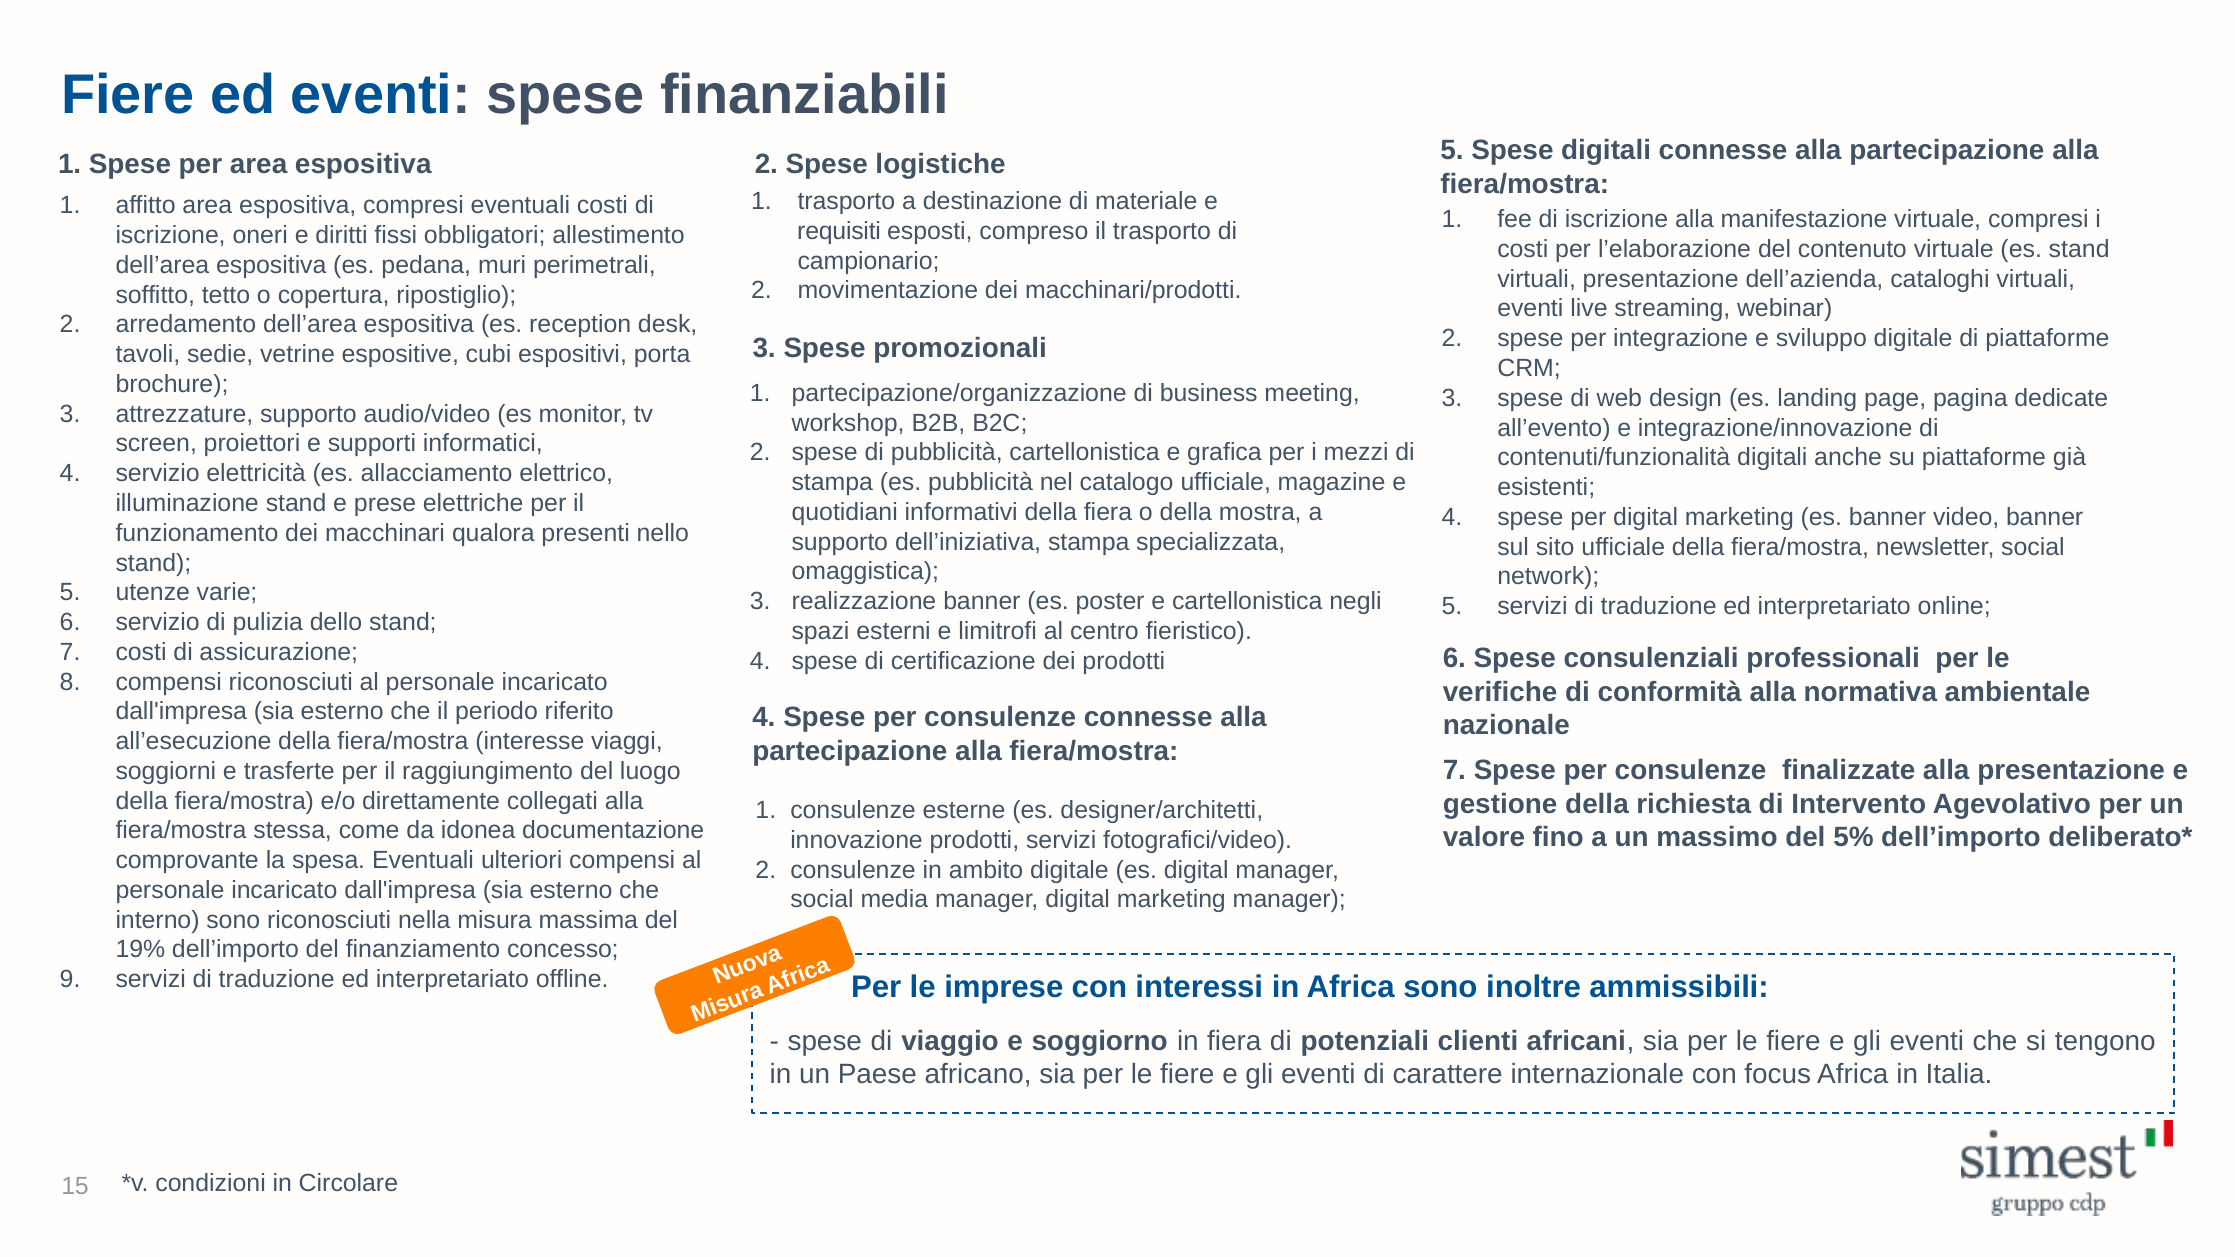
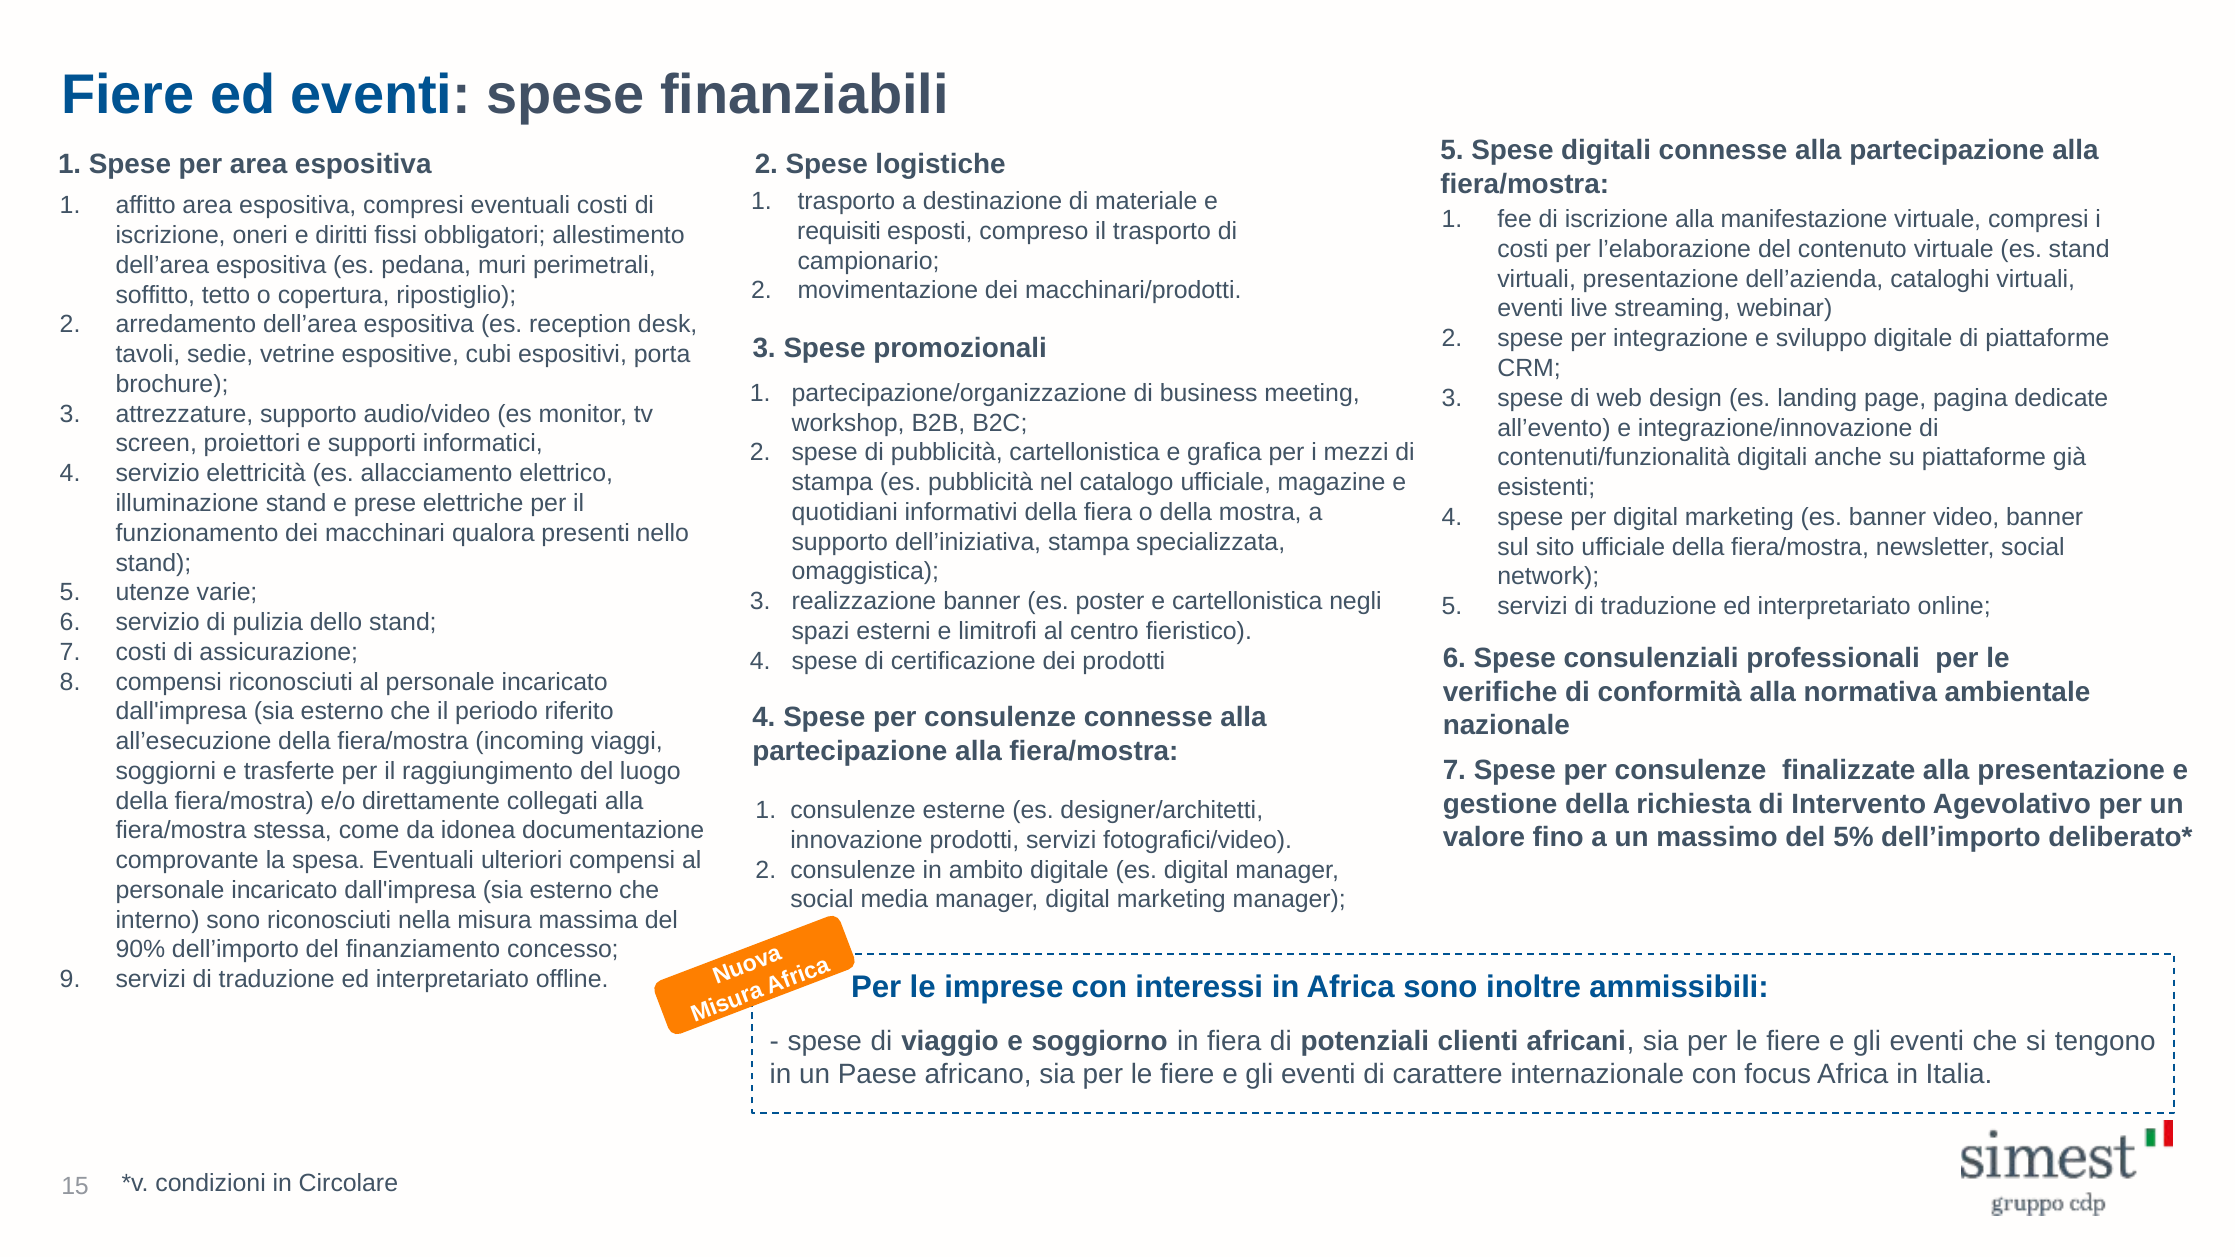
interesse: interesse -> incoming (530, 741)
19%: 19% -> 90% (140, 950)
